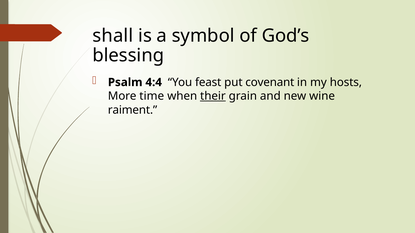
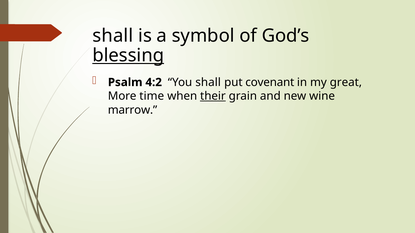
blessing underline: none -> present (128, 56)
4:4: 4:4 -> 4:2 (154, 82)
You feast: feast -> shall (208, 82)
hosts: hosts -> great (346, 82)
raiment: raiment -> marrow (133, 110)
